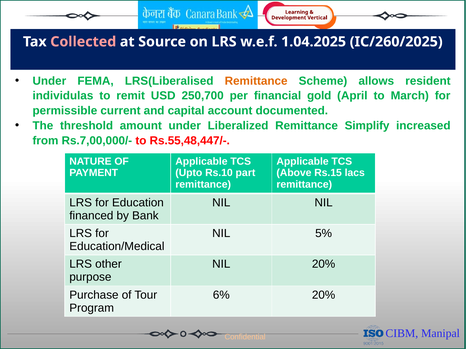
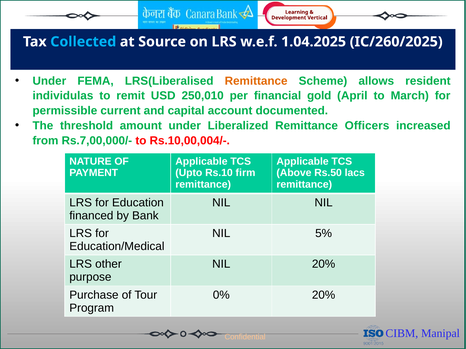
Collected colour: pink -> light blue (83, 42)
250,700: 250,700 -> 250,010 (203, 96)
Simplify: Simplify -> Officers (367, 126)
Rs.55,48,447/-: Rs.55,48,447/- -> Rs.10,00,004/- (190, 141)
part: part -> firm (245, 173)
Rs.15: Rs.15 -> Rs.50 (328, 173)
6%: 6% -> 0% (221, 295)
